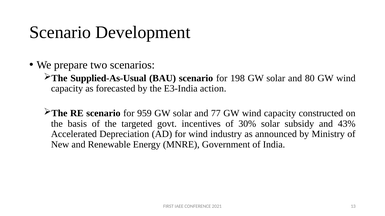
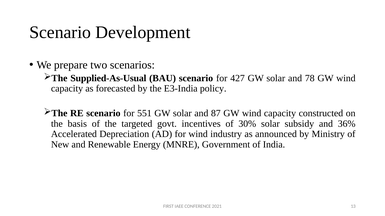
198: 198 -> 427 (238, 78)
80: 80 -> 78 (310, 78)
action: action -> policy (213, 89)
959: 959 -> 551 (144, 114)
77: 77 -> 87 (216, 114)
43%: 43% -> 36% (347, 124)
